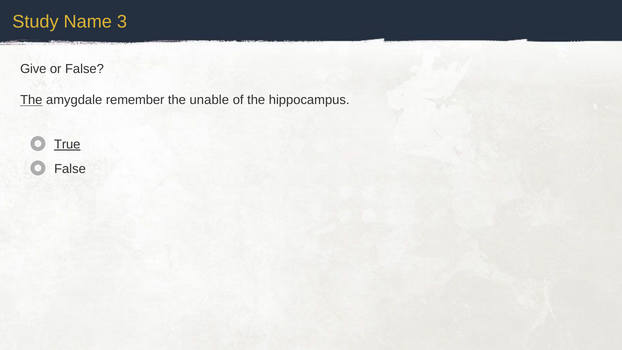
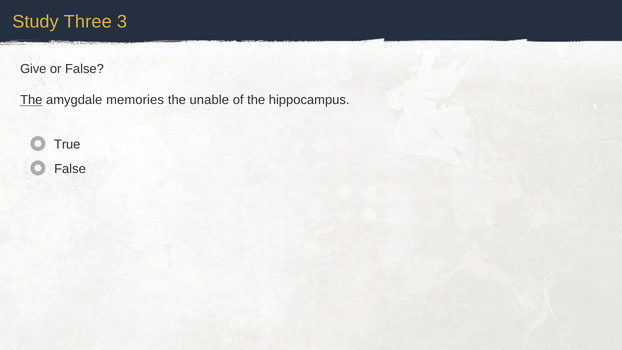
Name: Name -> Three (88, 22)
remember: remember -> memories (135, 100)
True underline: present -> none (67, 144)
